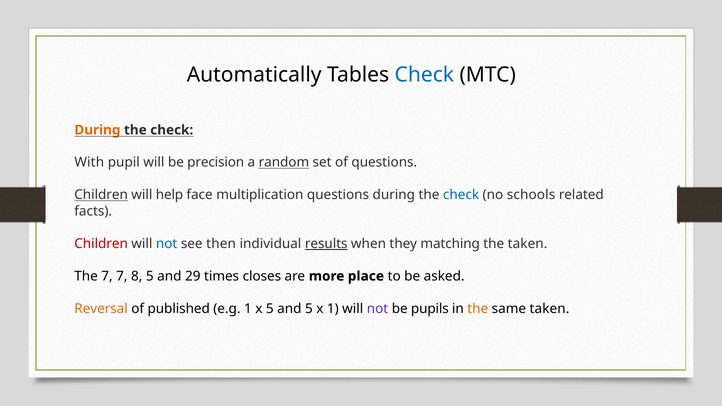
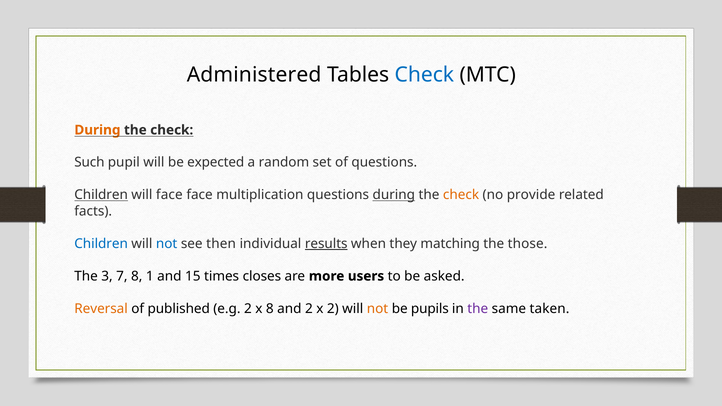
Automatically: Automatically -> Administered (254, 75)
With: With -> Such (89, 163)
precision: precision -> expected (216, 163)
random underline: present -> none (284, 163)
will help: help -> face (169, 195)
during underline: none -> present (394, 195)
check colour: blue -> orange (461, 195)
schools: schools -> provide (531, 195)
Children colour: red -> blue (101, 244)
the taken: taken -> those (528, 244)
The 7: 7 -> 3 (107, 276)
8 5: 5 -> 1 (150, 276)
29: 29 -> 15 (193, 276)
place: place -> users (366, 276)
e.g 1: 1 -> 2 (248, 309)
x 5: 5 -> 8 (270, 309)
and 5: 5 -> 2 (309, 309)
x 1: 1 -> 2 (333, 309)
not colour: purple -> orange (378, 309)
the colour: orange -> purple (478, 309)
